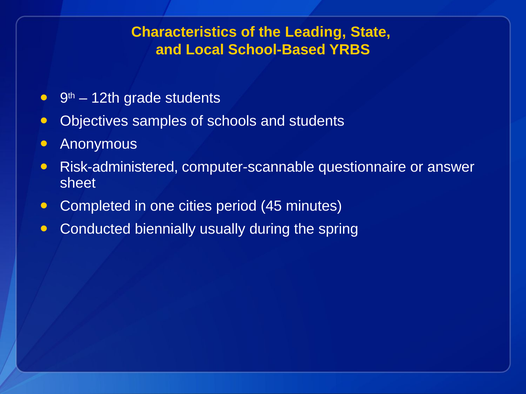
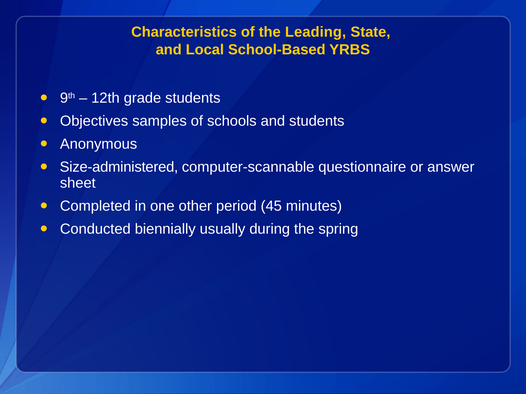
Risk-administered: Risk-administered -> Size-administered (119, 167)
cities: cities -> other (195, 206)
